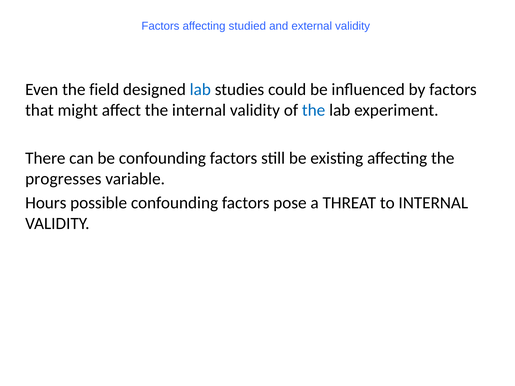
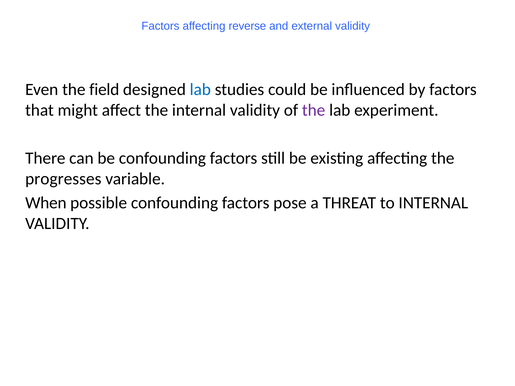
studied: studied -> reverse (247, 26)
the colour: blue -> purple (314, 110)
Hours: Hours -> When (46, 203)
